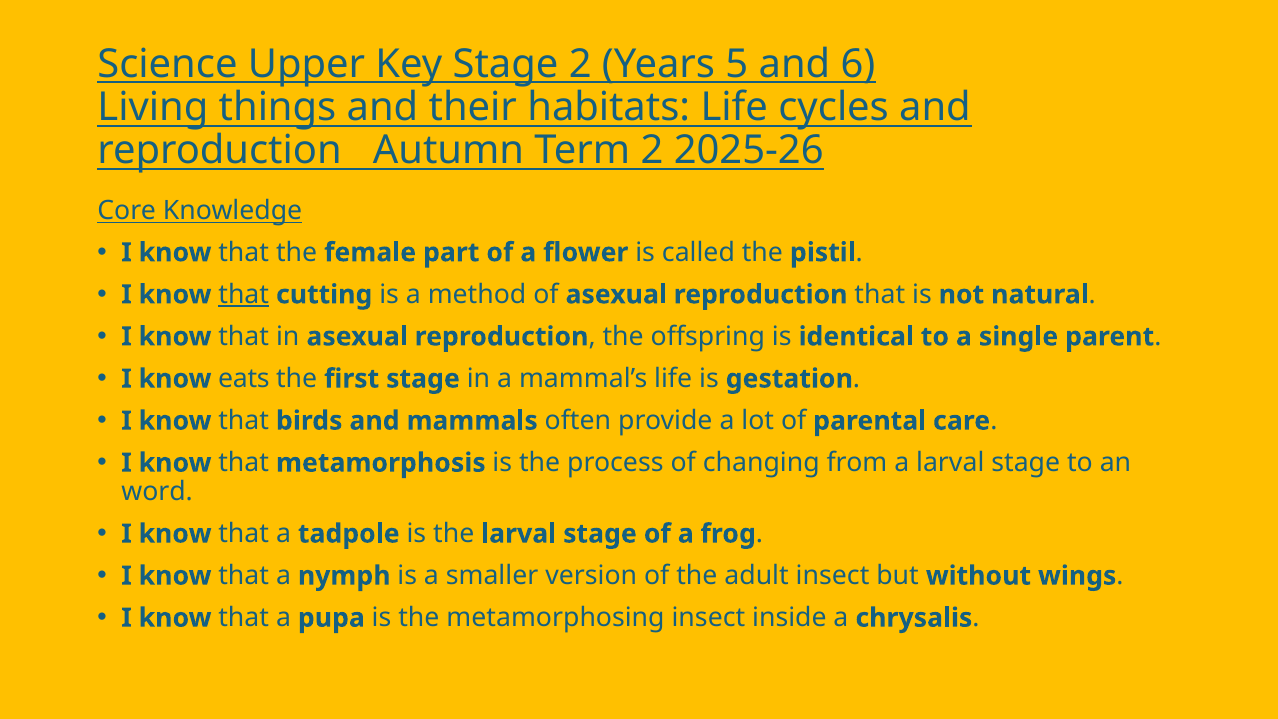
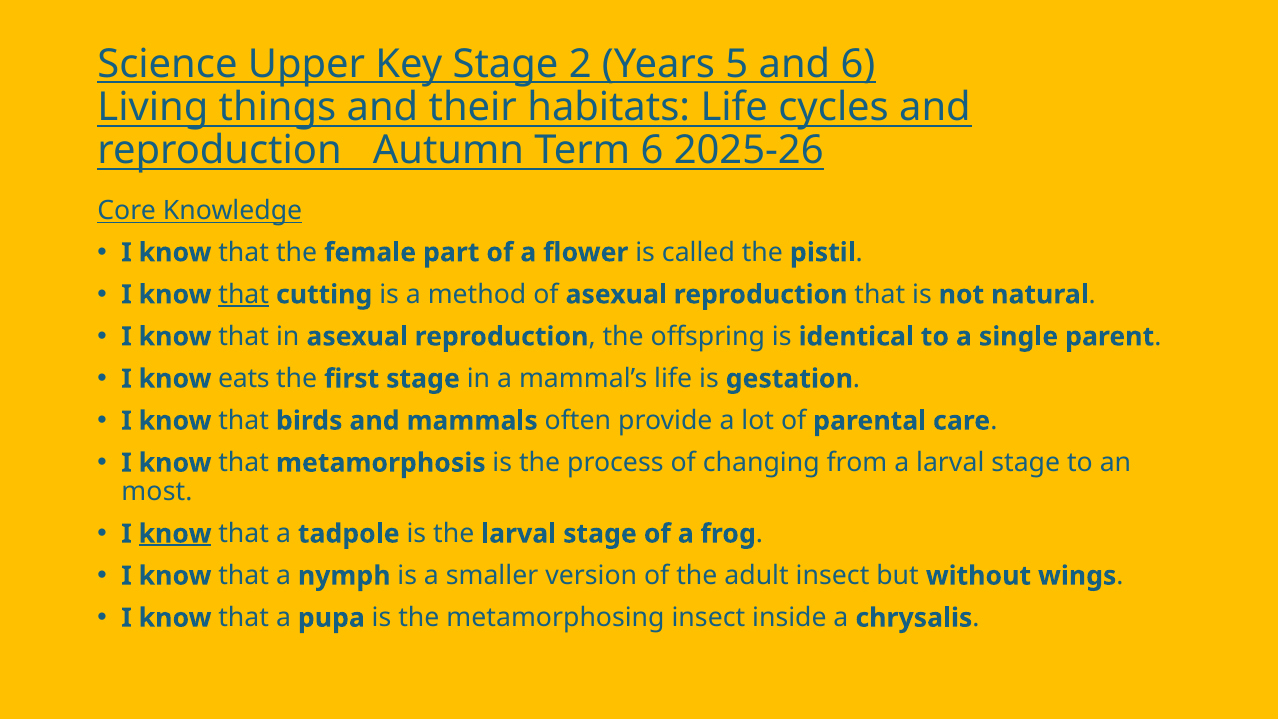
Term 2: 2 -> 6 (652, 151)
word: word -> most (157, 492)
know underline: none -> present (175, 534)
